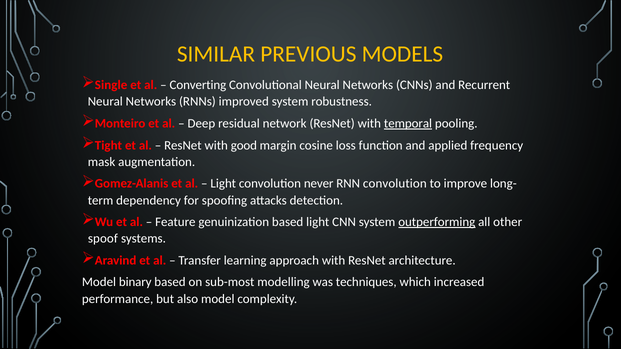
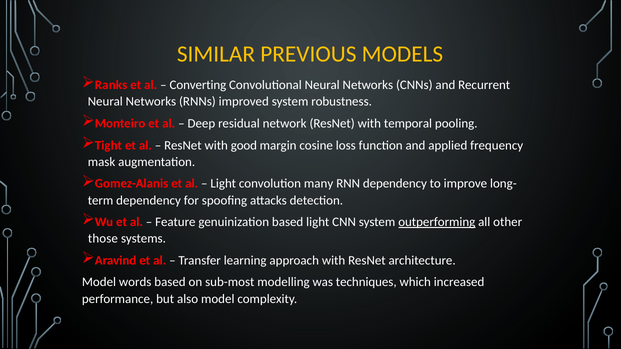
Single: Single -> Ranks (111, 85)
temporal underline: present -> none (408, 124)
never: never -> many (319, 184)
RNN convolution: convolution -> dependency (395, 184)
spoof: spoof -> those (103, 239)
binary: binary -> words (135, 282)
